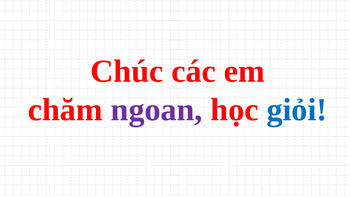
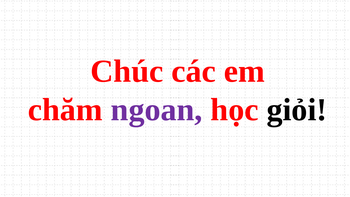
giỏi colour: blue -> black (297, 110)
